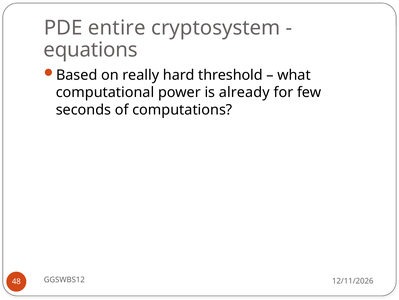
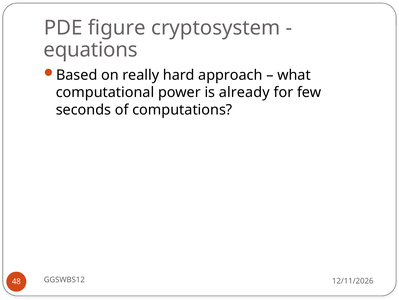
entire: entire -> figure (117, 28)
threshold: threshold -> approach (230, 75)
